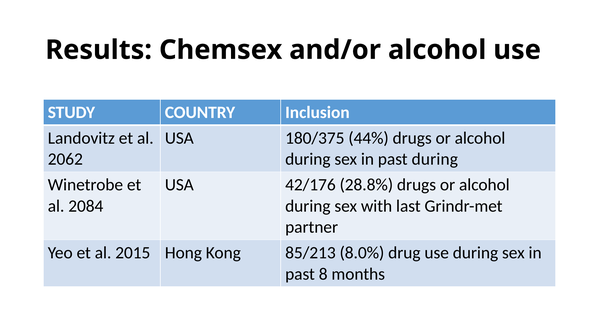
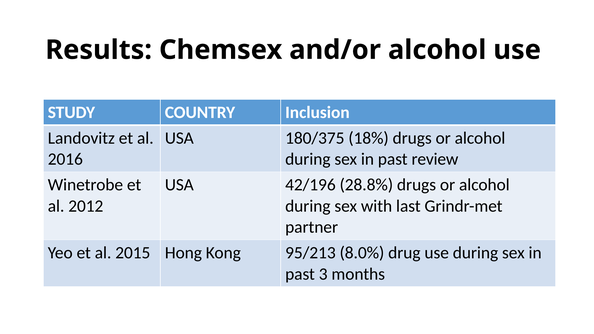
44%: 44% -> 18% (369, 138)
2062: 2062 -> 2016 (65, 159)
past during: during -> review (435, 159)
42/176: 42/176 -> 42/196 (310, 185)
2084: 2084 -> 2012 (86, 206)
85/213: 85/213 -> 95/213 (310, 253)
8: 8 -> 3 (323, 274)
